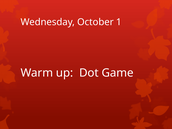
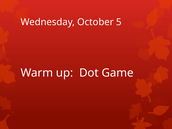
1: 1 -> 5 (119, 22)
